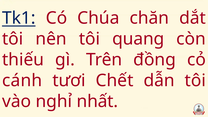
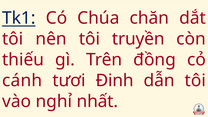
quang: quang -> truyền (138, 39)
Chết: Chết -> Đinh (115, 81)
